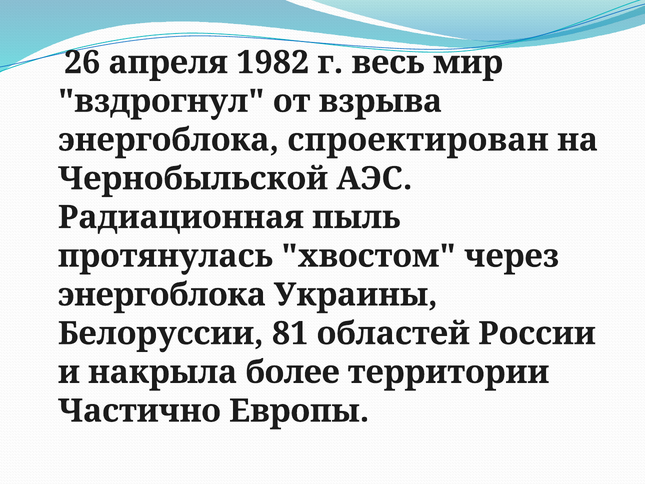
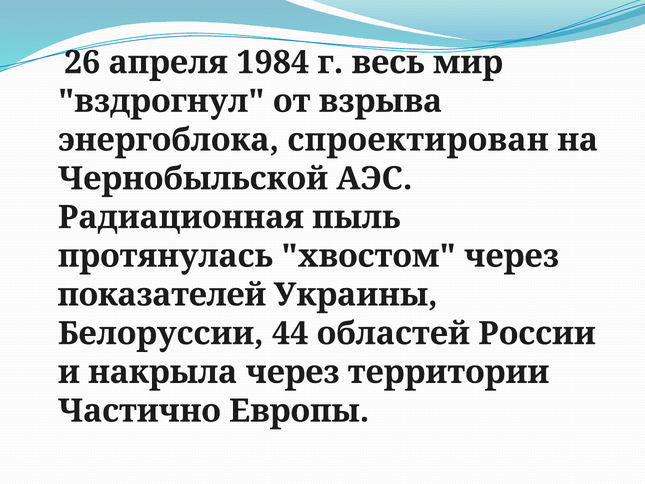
1982: 1982 -> 1984 (273, 62)
энергоблока: энергоблока -> показателей (162, 295)
81: 81 -> 44 (290, 333)
накрыла более: более -> через (293, 372)
